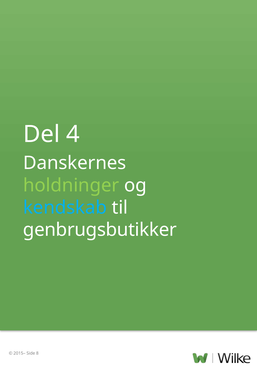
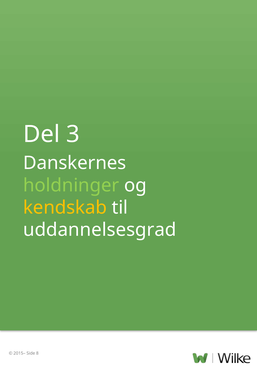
4: 4 -> 3 (73, 134)
kendskab colour: light blue -> yellow (65, 208)
genbrugsbutikker: genbrugsbutikker -> uddannelsesgrad (100, 230)
